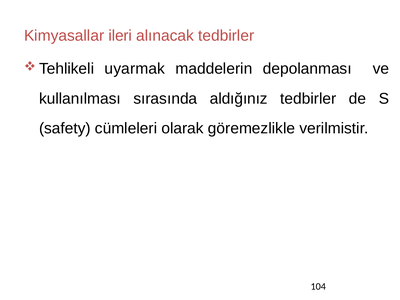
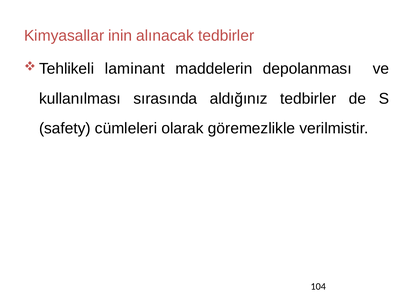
ileri: ileri -> inin (120, 36)
uyarmak: uyarmak -> laminant (135, 69)
